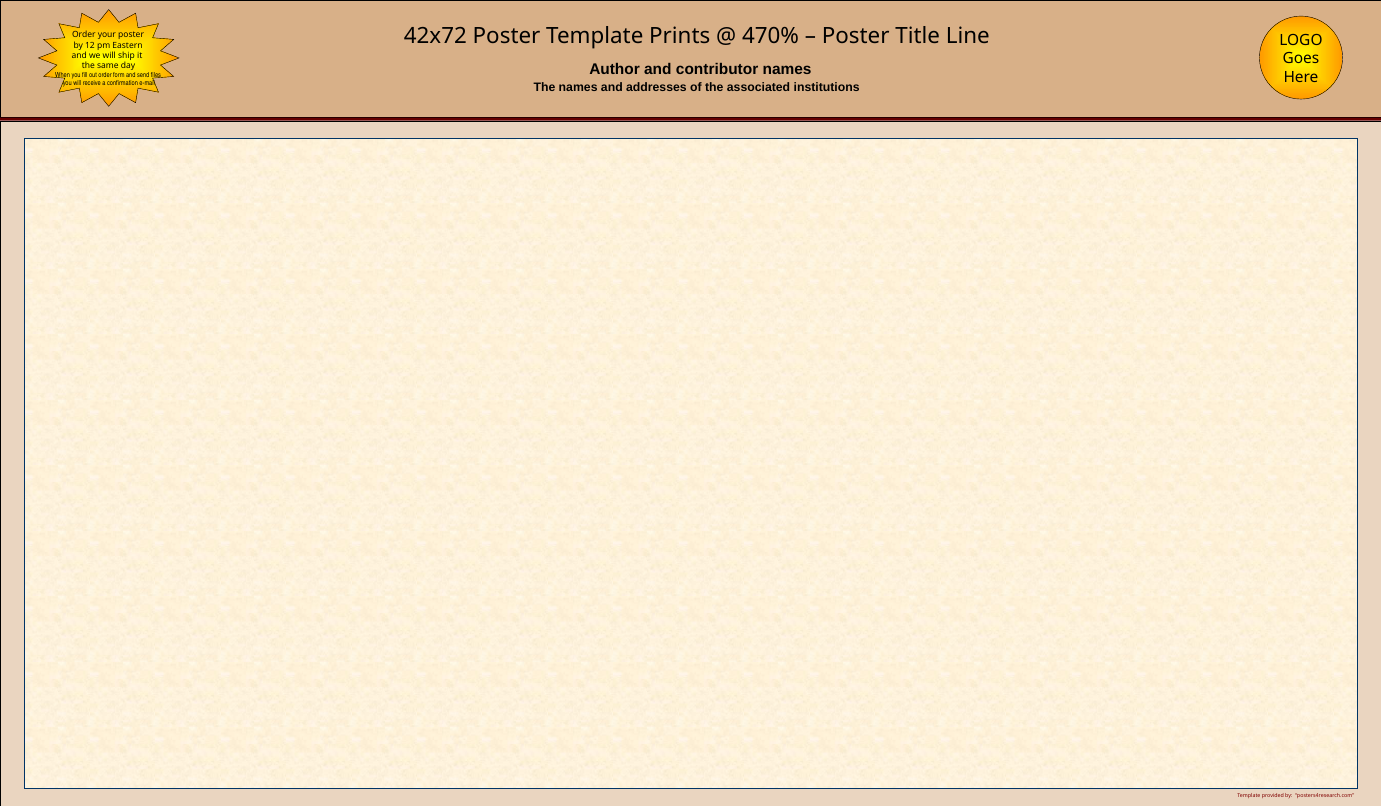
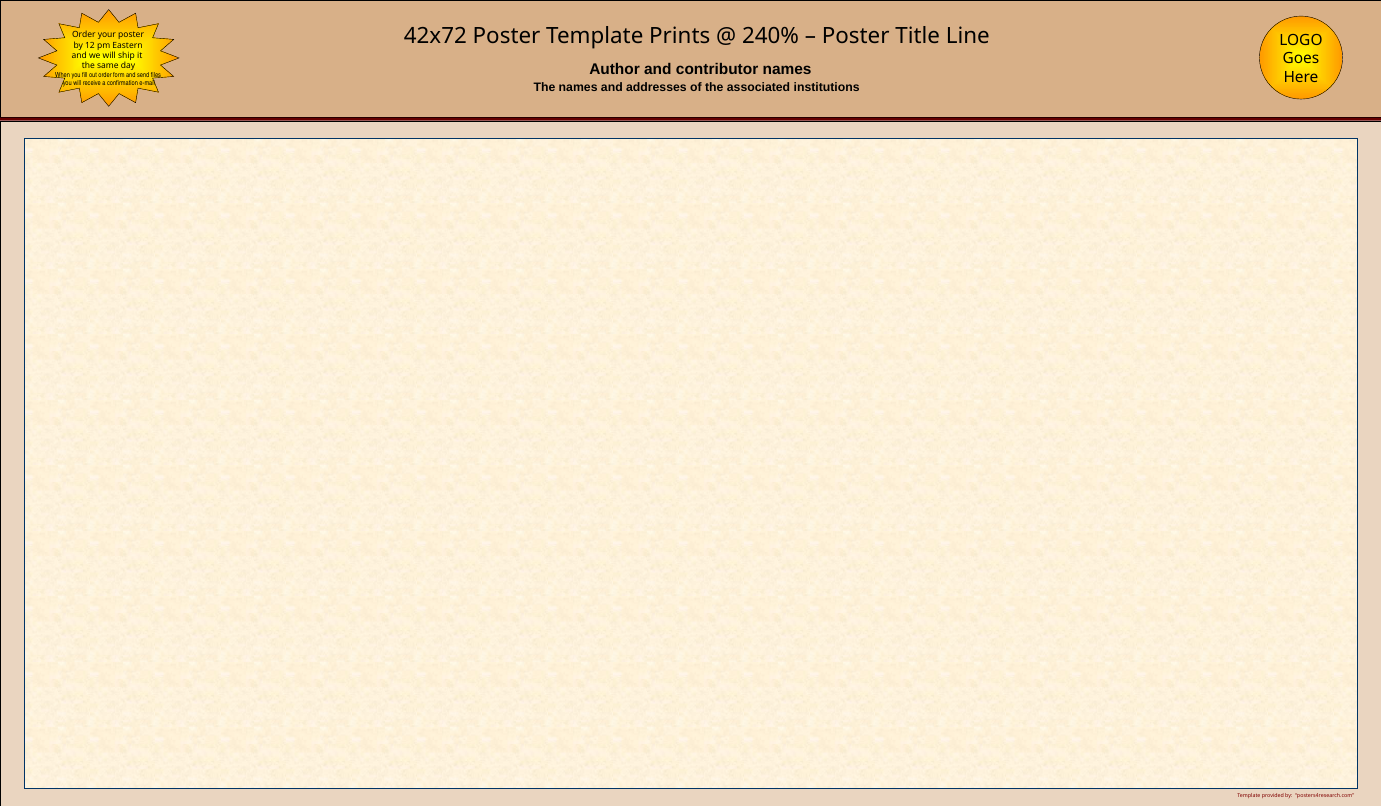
470%: 470% -> 240% (771, 36)
